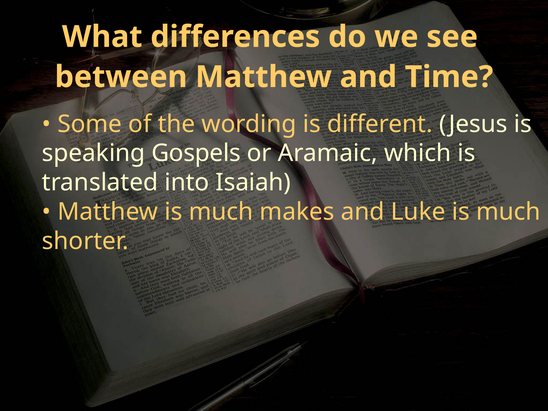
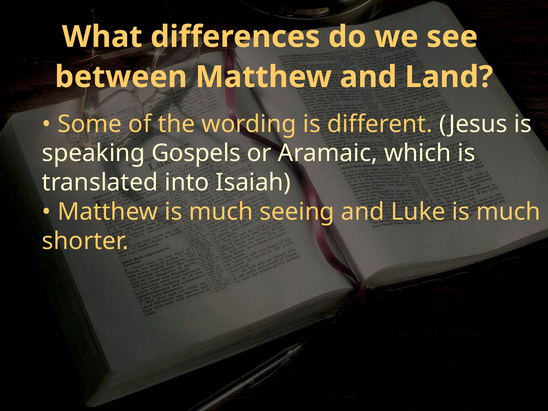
Time: Time -> Land (449, 77)
makes: makes -> seeing (297, 212)
